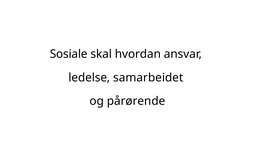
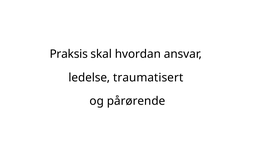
Sosiale: Sosiale -> Praksis (69, 54)
samarbeidet: samarbeidet -> traumatisert (148, 77)
